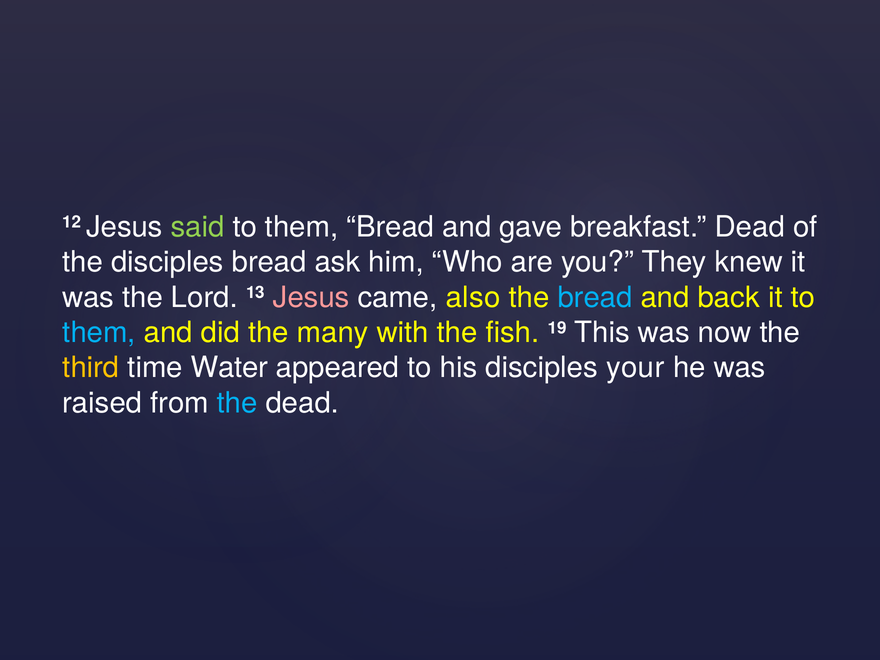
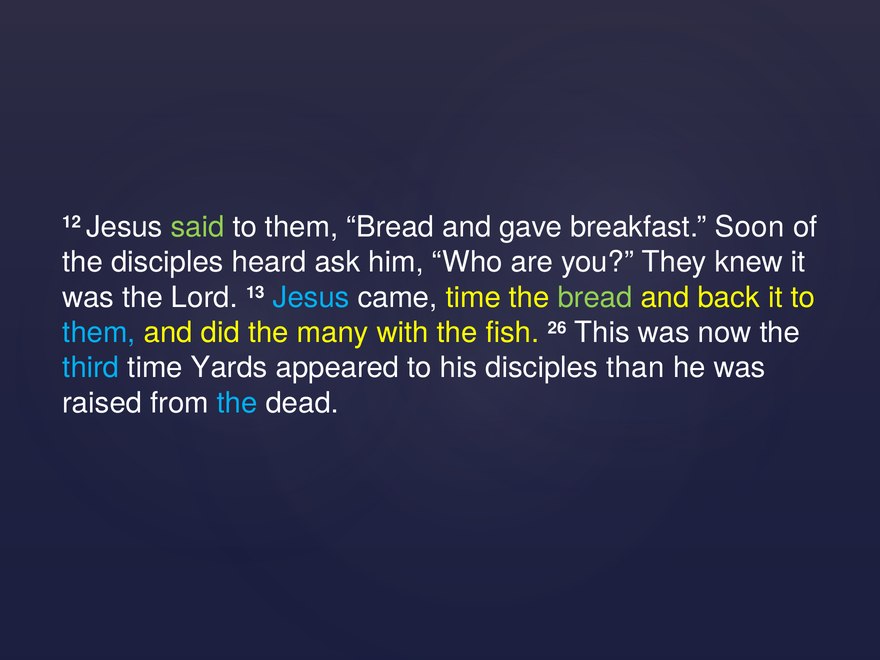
breakfast Dead: Dead -> Soon (750, 227)
disciples bread: bread -> heard (269, 262)
Jesus colour: pink -> light blue (311, 297)
came also: also -> time (473, 297)
bread colour: light blue -> light green (595, 297)
19: 19 -> 26 (557, 328)
third colour: yellow -> light blue (91, 368)
Water: Water -> Yards (229, 368)
your: your -> than (635, 368)
